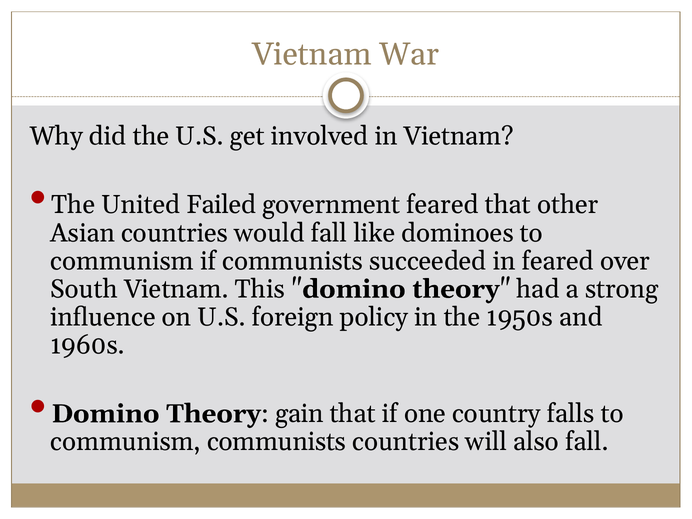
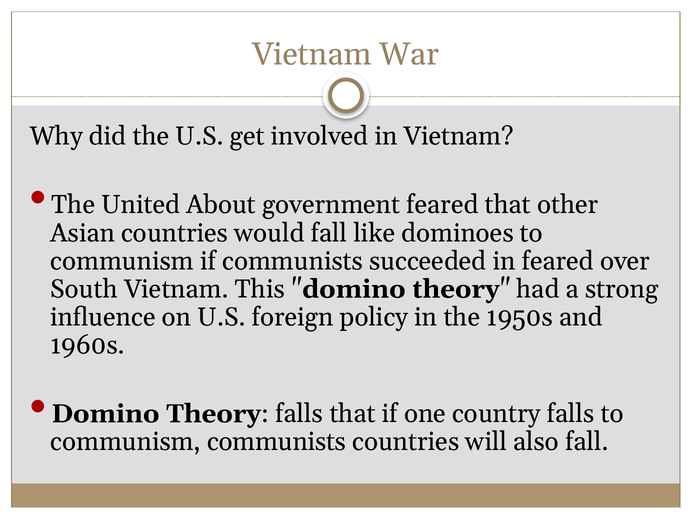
Failed: Failed -> About (221, 205)
gain: gain -> falls (299, 414)
